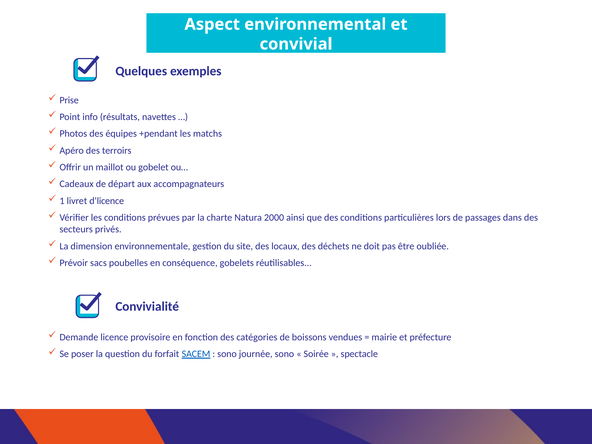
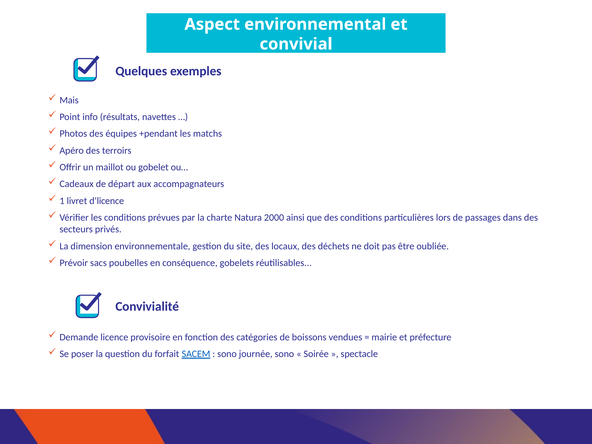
Prise: Prise -> Mais (69, 100)
